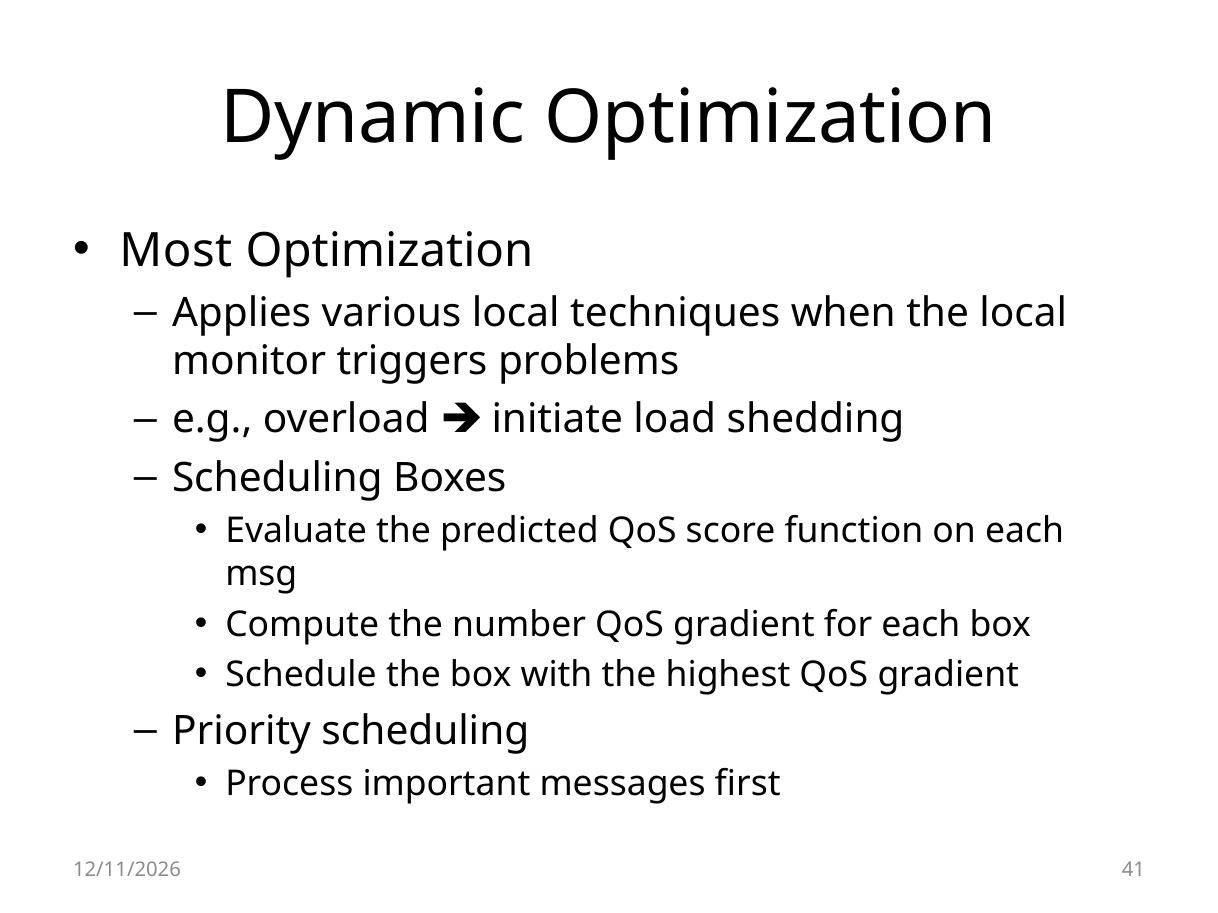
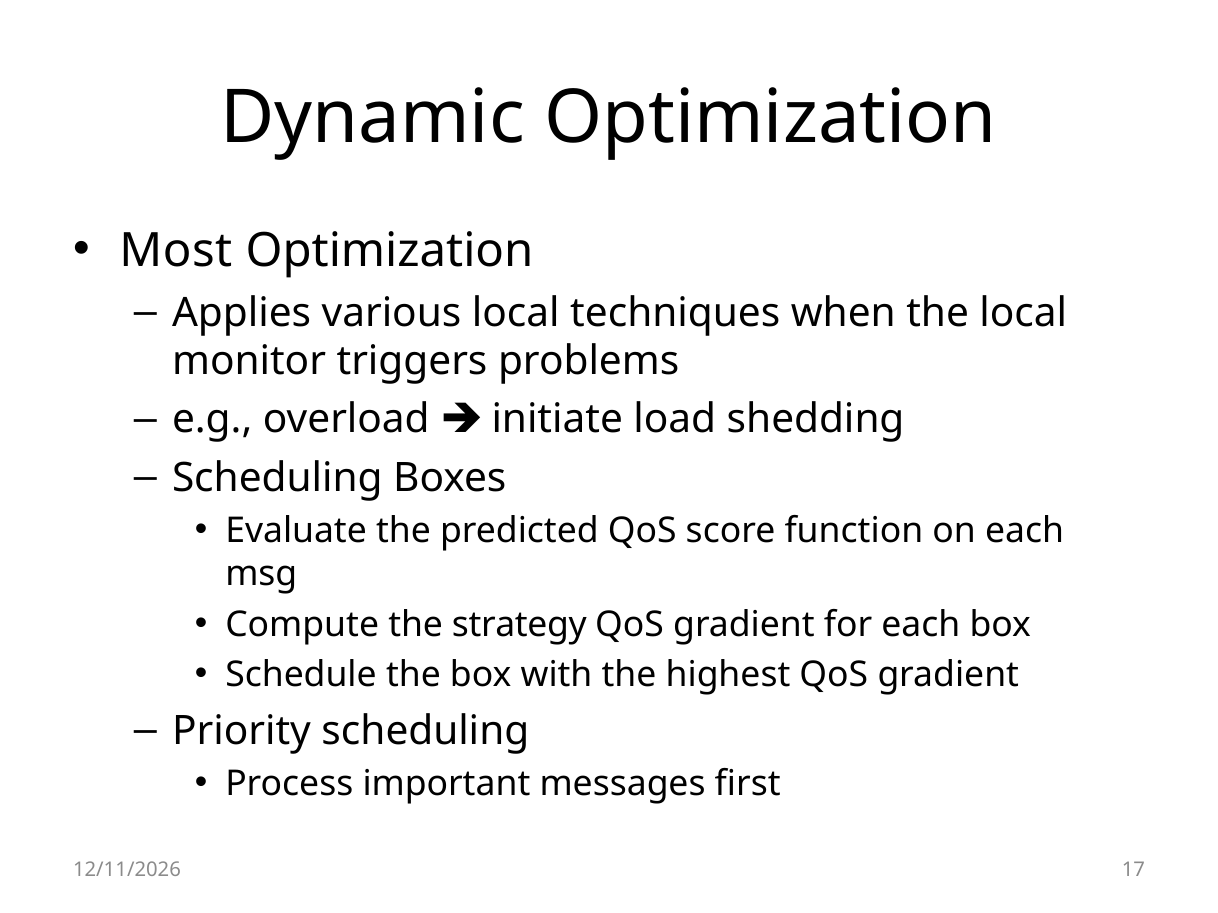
number: number -> strategy (519, 625)
41: 41 -> 17 (1133, 871)
